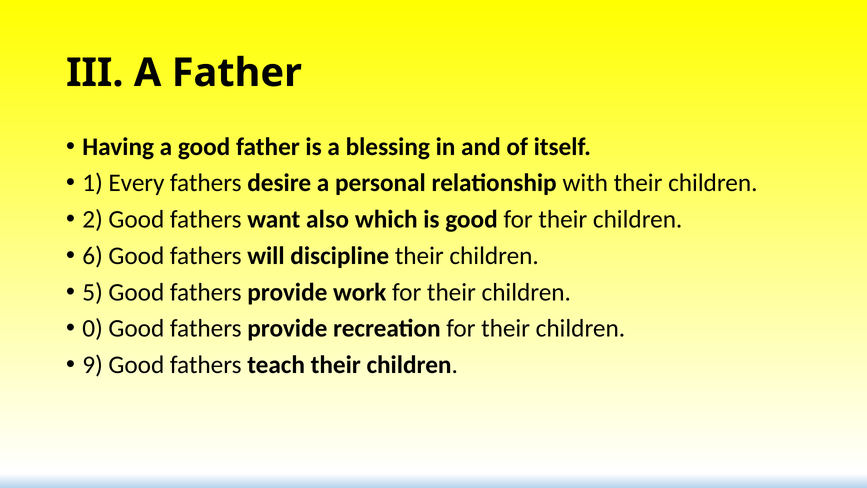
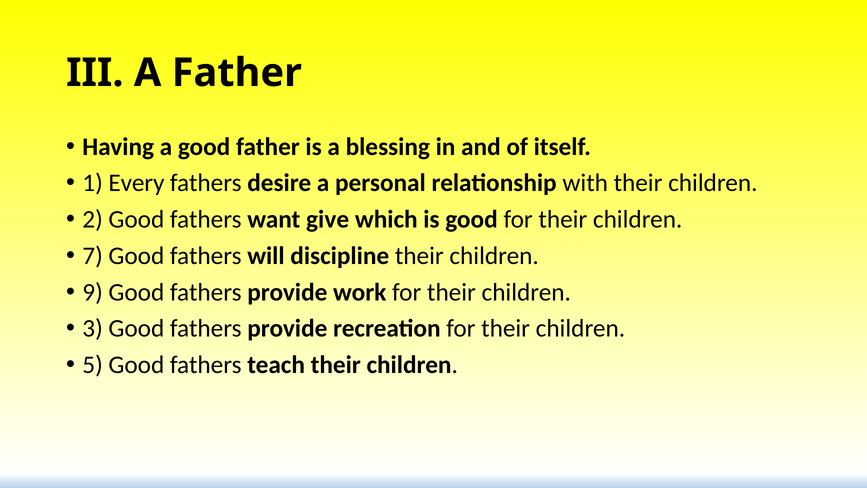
also: also -> give (328, 219)
6: 6 -> 7 (93, 256)
5: 5 -> 9 (93, 292)
0: 0 -> 3 (93, 328)
9: 9 -> 5 (93, 365)
